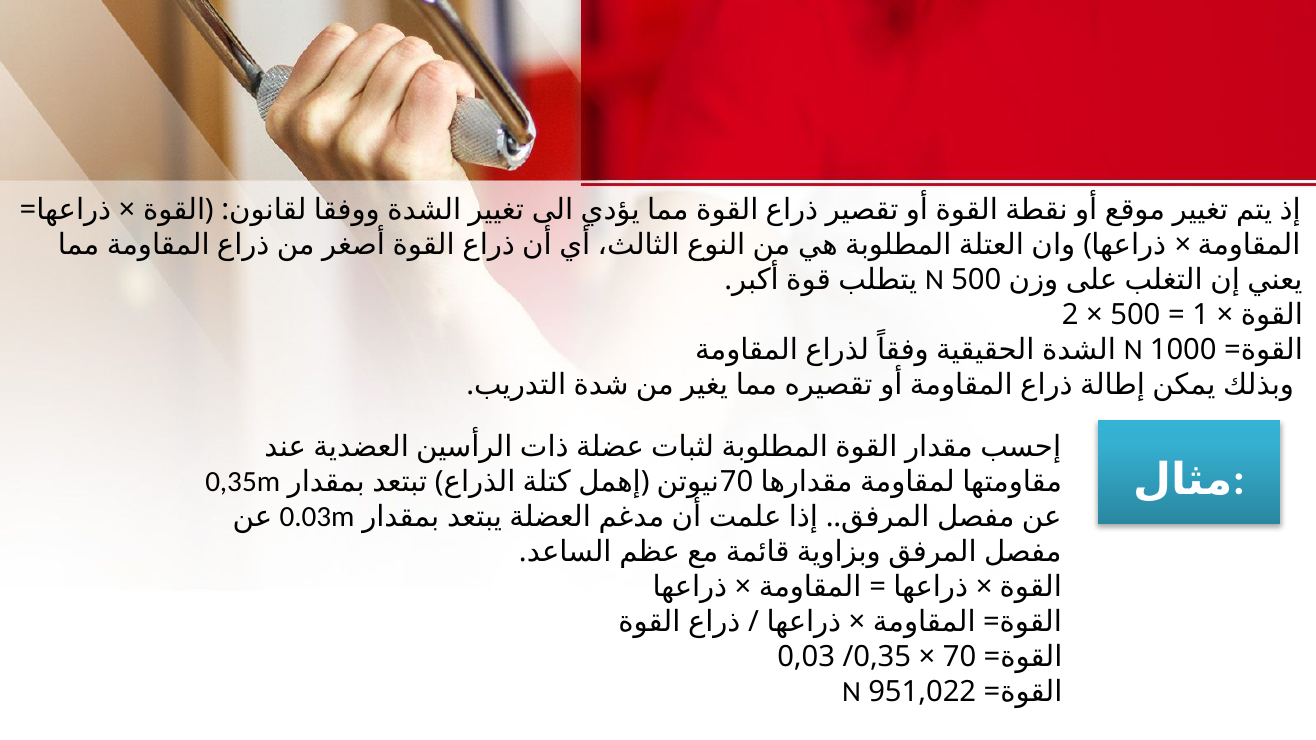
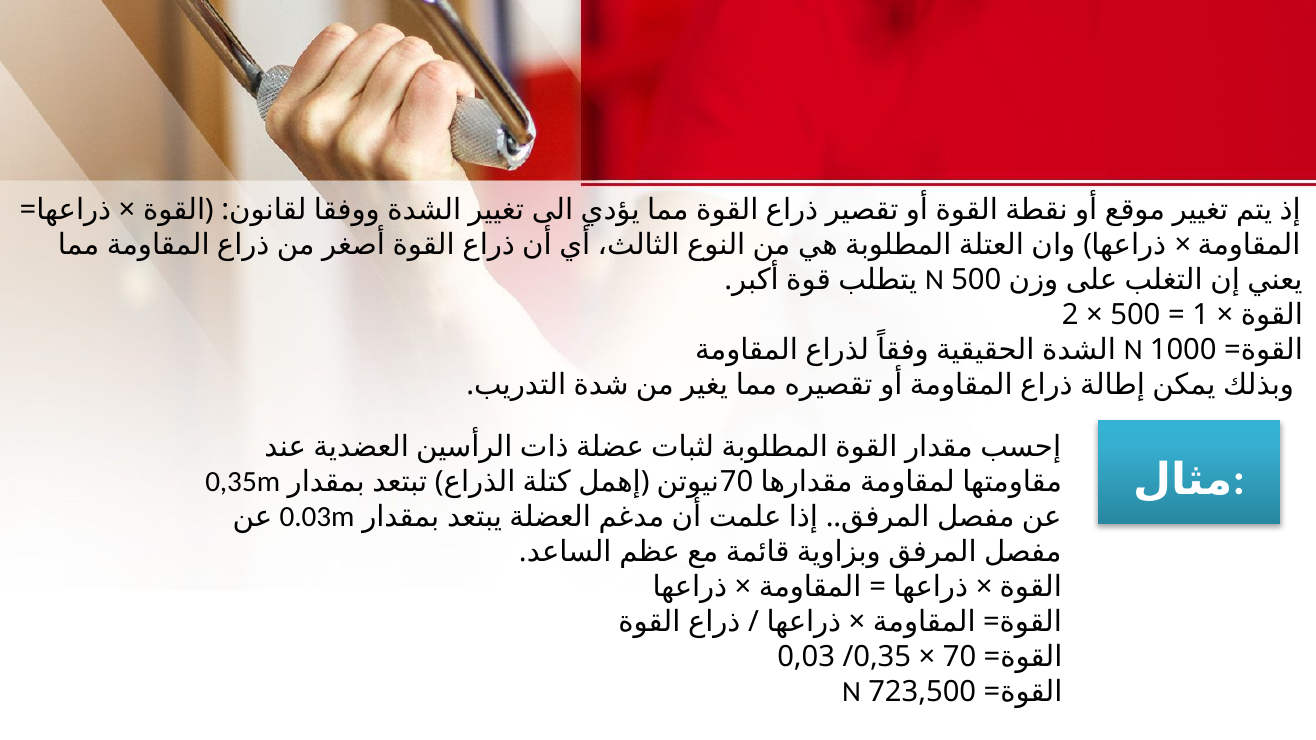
951,022: 951,022 -> 723,500 (922, 692)
